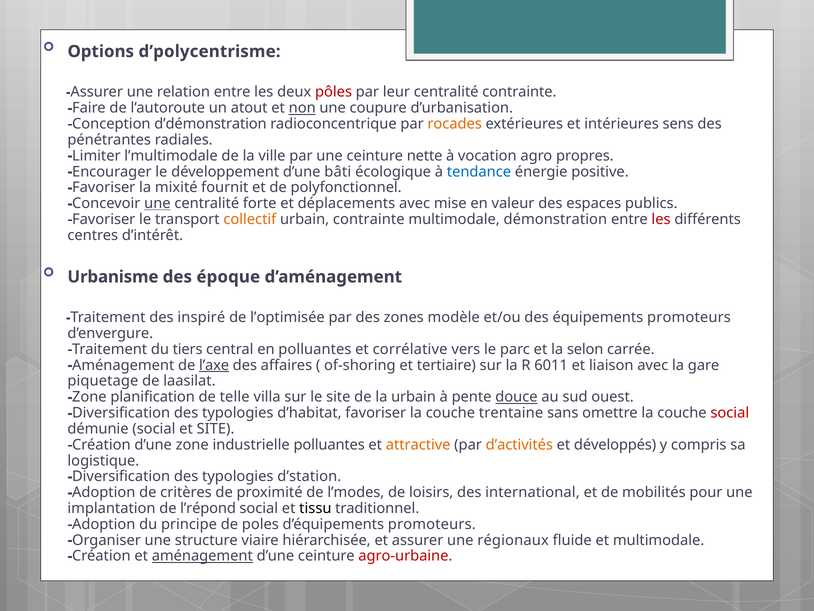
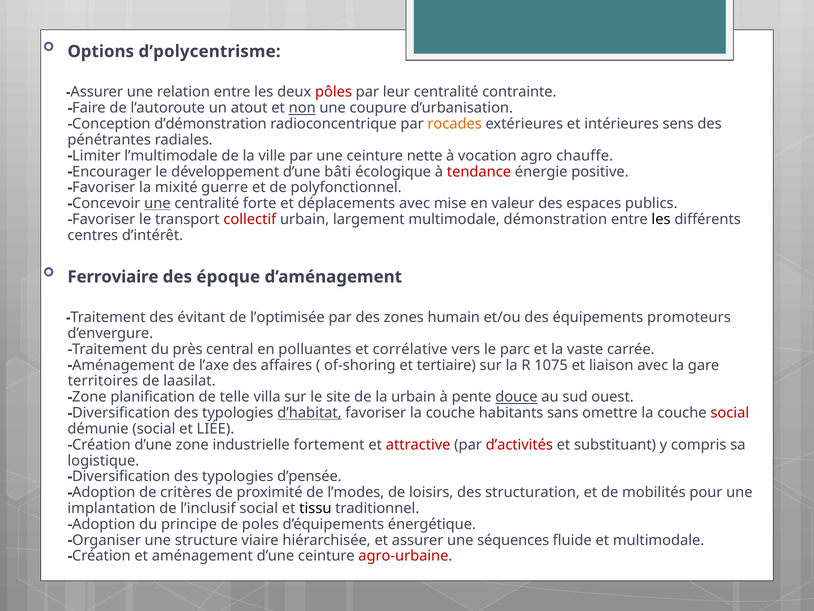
propres: propres -> chauffe (585, 156)
tendance colour: blue -> red (479, 172)
fournit: fournit -> guerre (225, 187)
collectif colour: orange -> red (250, 219)
urbain contrainte: contrainte -> largement (369, 219)
les colour: red -> black (661, 219)
Urbanisme: Urbanisme -> Ferroviaire (113, 277)
inspiré: inspiré -> évitant (201, 317)
modèle: modèle -> humain (454, 317)
tiers: tiers -> près (188, 349)
selon: selon -> vaste (585, 349)
l’axe underline: present -> none (214, 365)
6011: 6011 -> 1075 (551, 365)
piquetage: piquetage -> territoires (103, 381)
d’habitat underline: none -> present (309, 413)
trentaine: trentaine -> habitants (511, 413)
et SITE: SITE -> LIÉE (215, 428)
industrielle polluantes: polluantes -> fortement (329, 444)
attractive colour: orange -> red (418, 444)
d’activités colour: orange -> red (519, 444)
développés: développés -> substituant (615, 444)
d’station: d’station -> d’pensée (309, 476)
international: international -> structuration (532, 492)
l’répond: l’répond -> l’inclusif (208, 508)
d’équipements promoteurs: promoteurs -> énergétique (432, 524)
régionaux: régionaux -> séquences (513, 540)
aménagement underline: present -> none (202, 556)
